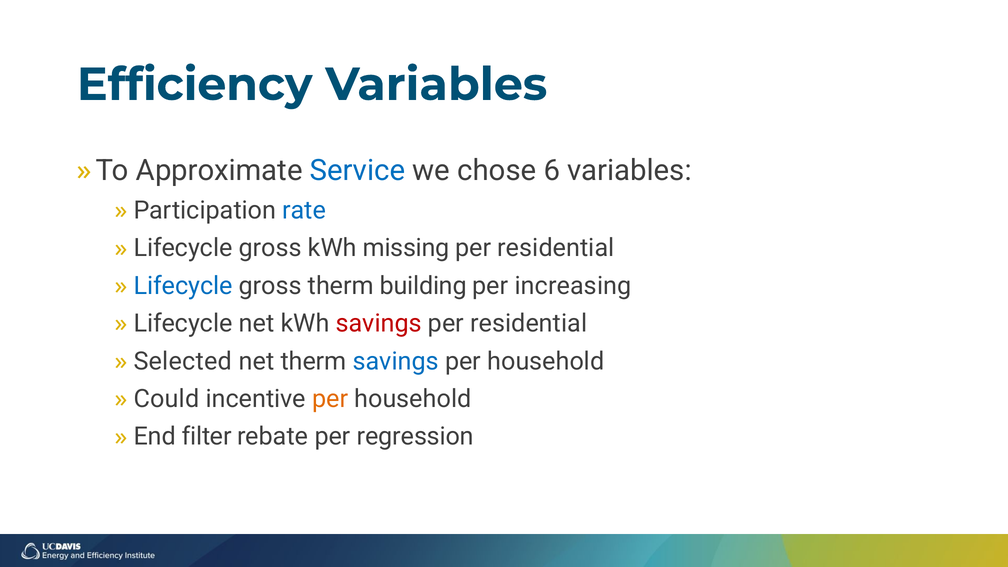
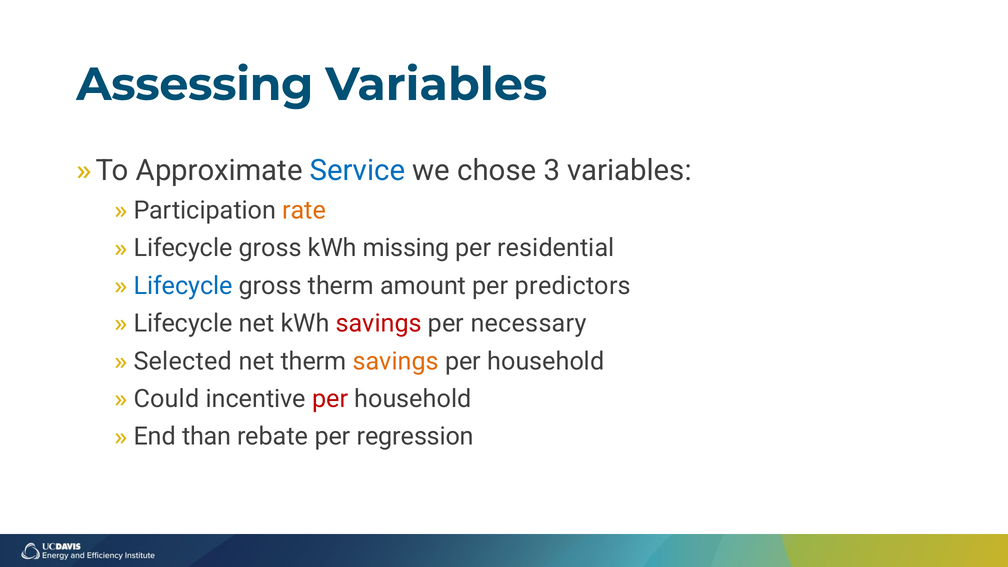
Efficiency: Efficiency -> Assessing (195, 85)
6: 6 -> 3 (552, 170)
rate colour: blue -> orange (304, 210)
building: building -> amount (423, 286)
increasing: increasing -> predictors (573, 286)
residential: residential -> necessary (529, 324)
savings colour: blue -> orange (396, 361)
per colour: orange -> red (330, 399)
filter: filter -> than (207, 437)
